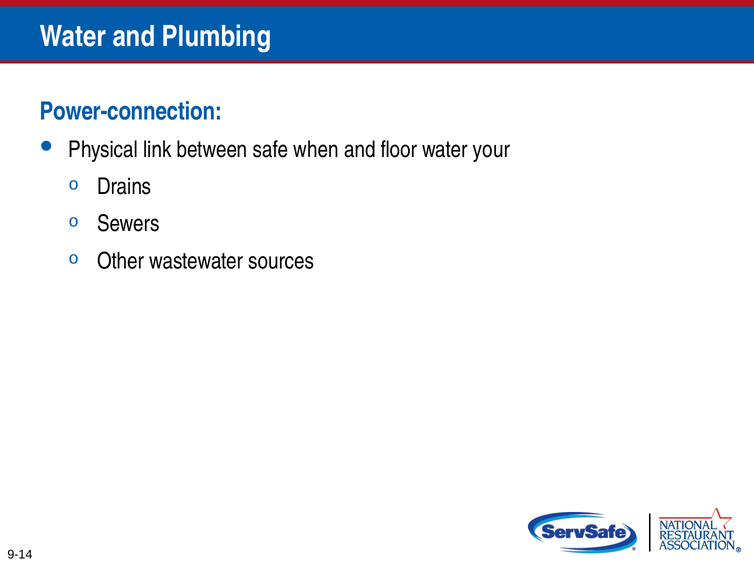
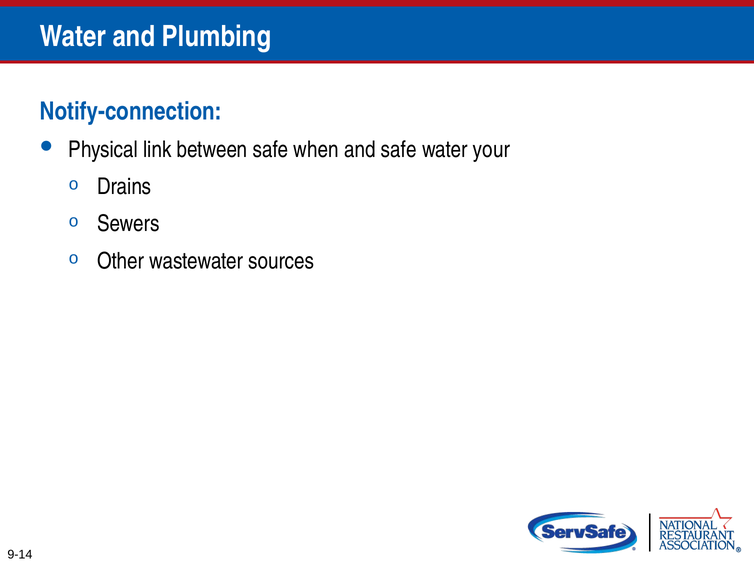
Power-connection: Power-connection -> Notify-connection (131, 111)
and floor: floor -> safe (399, 150)
